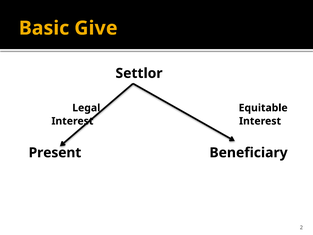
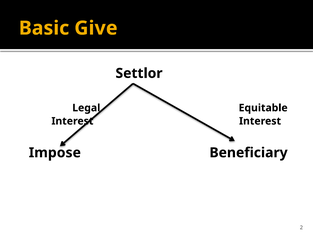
Present: Present -> Impose (55, 153)
